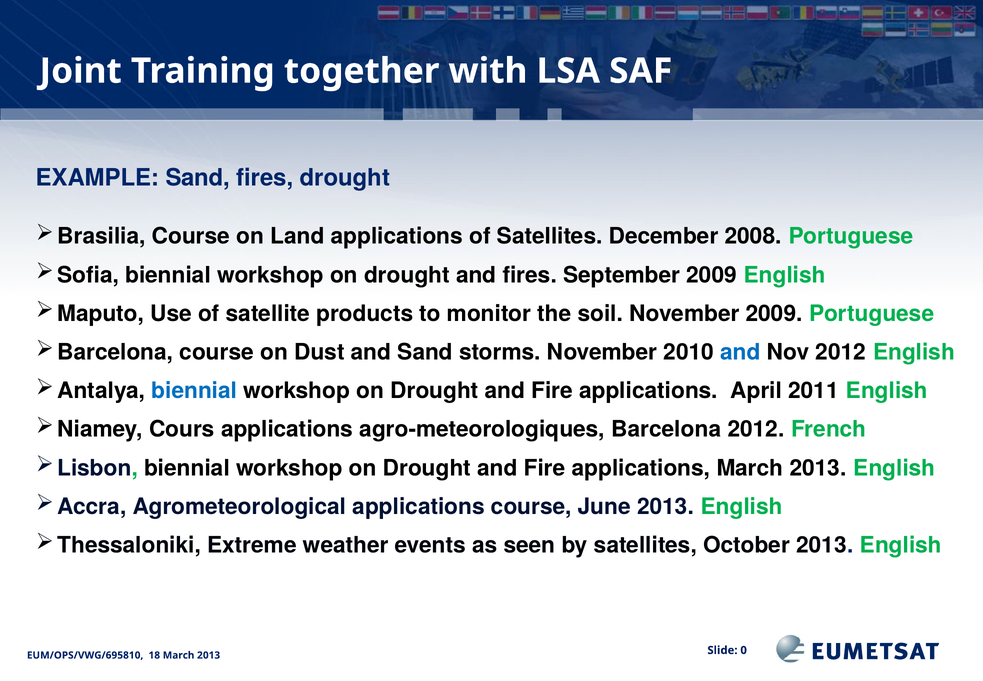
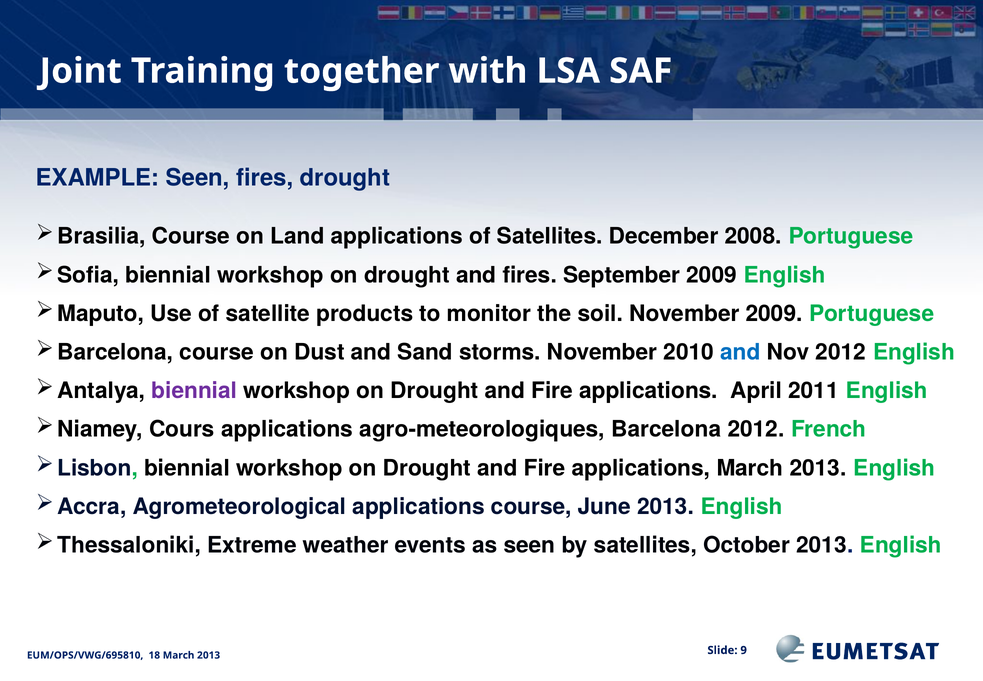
EXAMPLE Sand: Sand -> Seen (198, 178)
biennial colour: blue -> purple (194, 391)
0: 0 -> 9 (744, 650)
